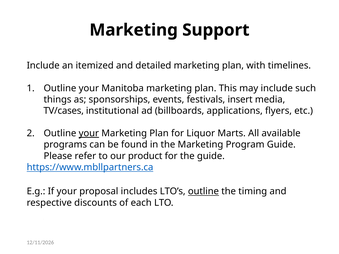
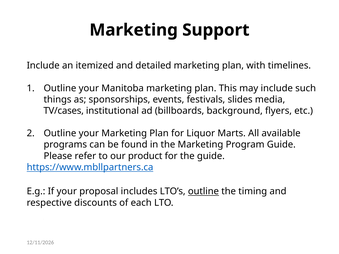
insert: insert -> slides (240, 100)
applications: applications -> background (235, 111)
your underline: present -> none (89, 133)
